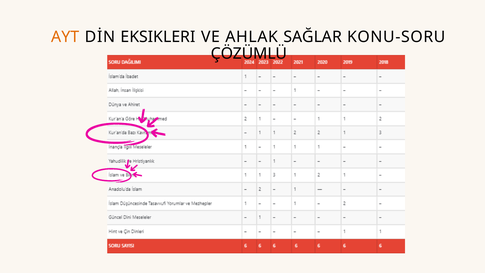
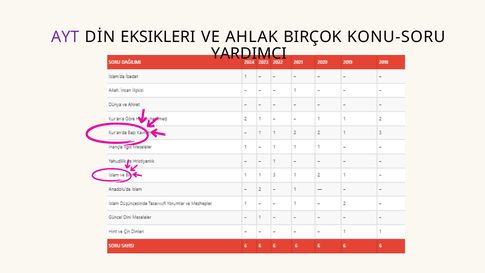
AYT colour: orange -> purple (65, 37)
SAĞLAR: SAĞLAR -> BIRÇOK (313, 37)
ÇÖZÜMLÜ: ÇÖZÜMLÜ -> YARDIMCI (249, 54)
